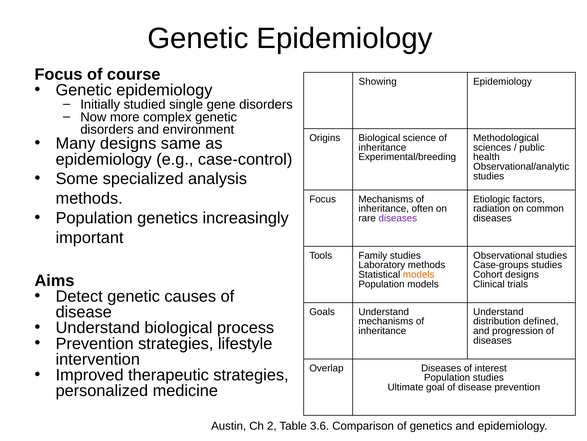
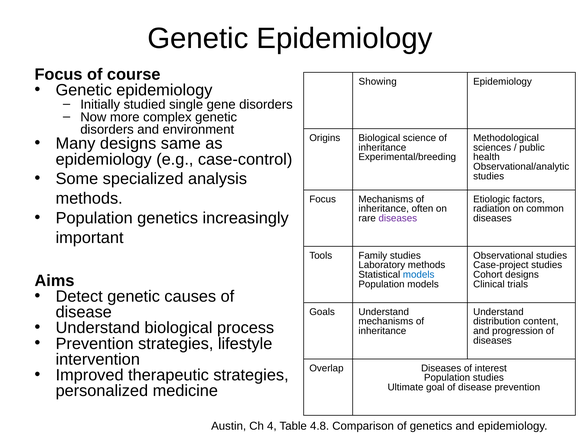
Case-groups: Case-groups -> Case-project (501, 265)
models colour: orange -> blue (419, 274)
defined: defined -> content (541, 321)
2: 2 -> 4 (272, 425)
3.6: 3.6 -> 4.8 (320, 425)
